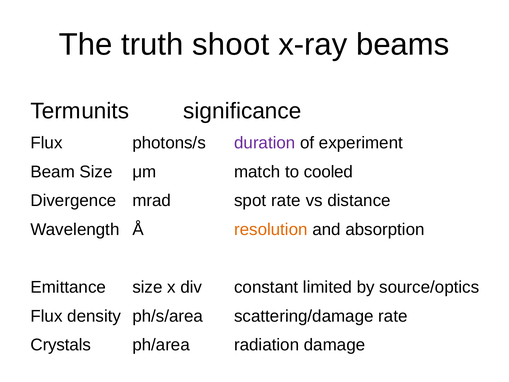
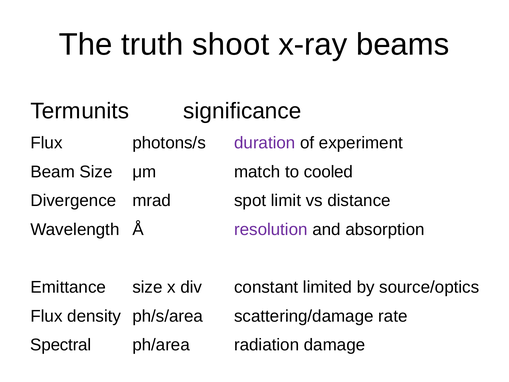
spot rate: rate -> limit (286, 201)
resolution colour: orange -> purple (271, 229)
Crystals: Crystals -> Spectral (61, 345)
